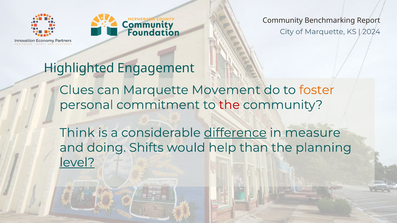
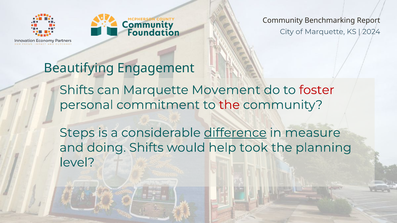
Highlighted: Highlighted -> Beautifying (79, 68)
Clues: Clues -> Shifts (77, 90)
foster colour: orange -> red (317, 90)
Think: Think -> Steps (77, 133)
than: than -> took (254, 148)
level underline: present -> none (77, 163)
